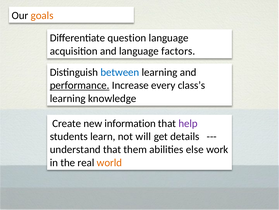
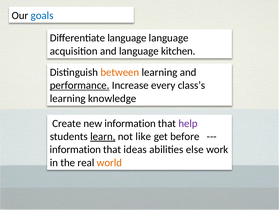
goals colour: orange -> blue (42, 15)
Differentiate question: question -> language (127, 38)
factors: factors -> kitchen (178, 51)
between colour: blue -> orange (120, 72)
learn underline: none -> present (103, 136)
will: will -> like (143, 136)
details: details -> before (185, 136)
understand: understand -> information (75, 149)
them: them -> ideas (135, 149)
